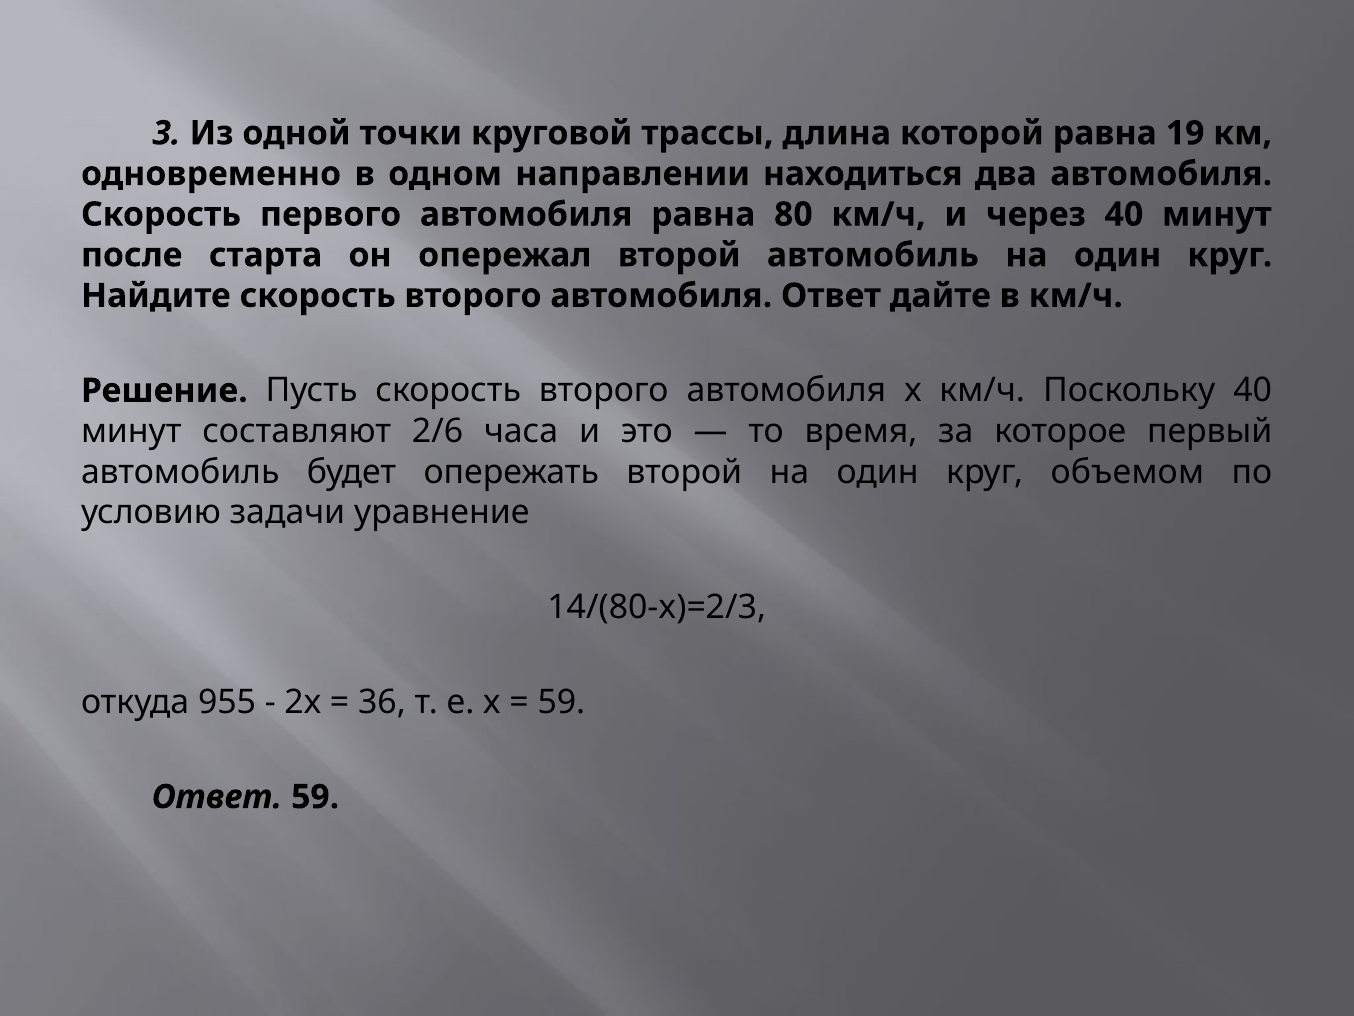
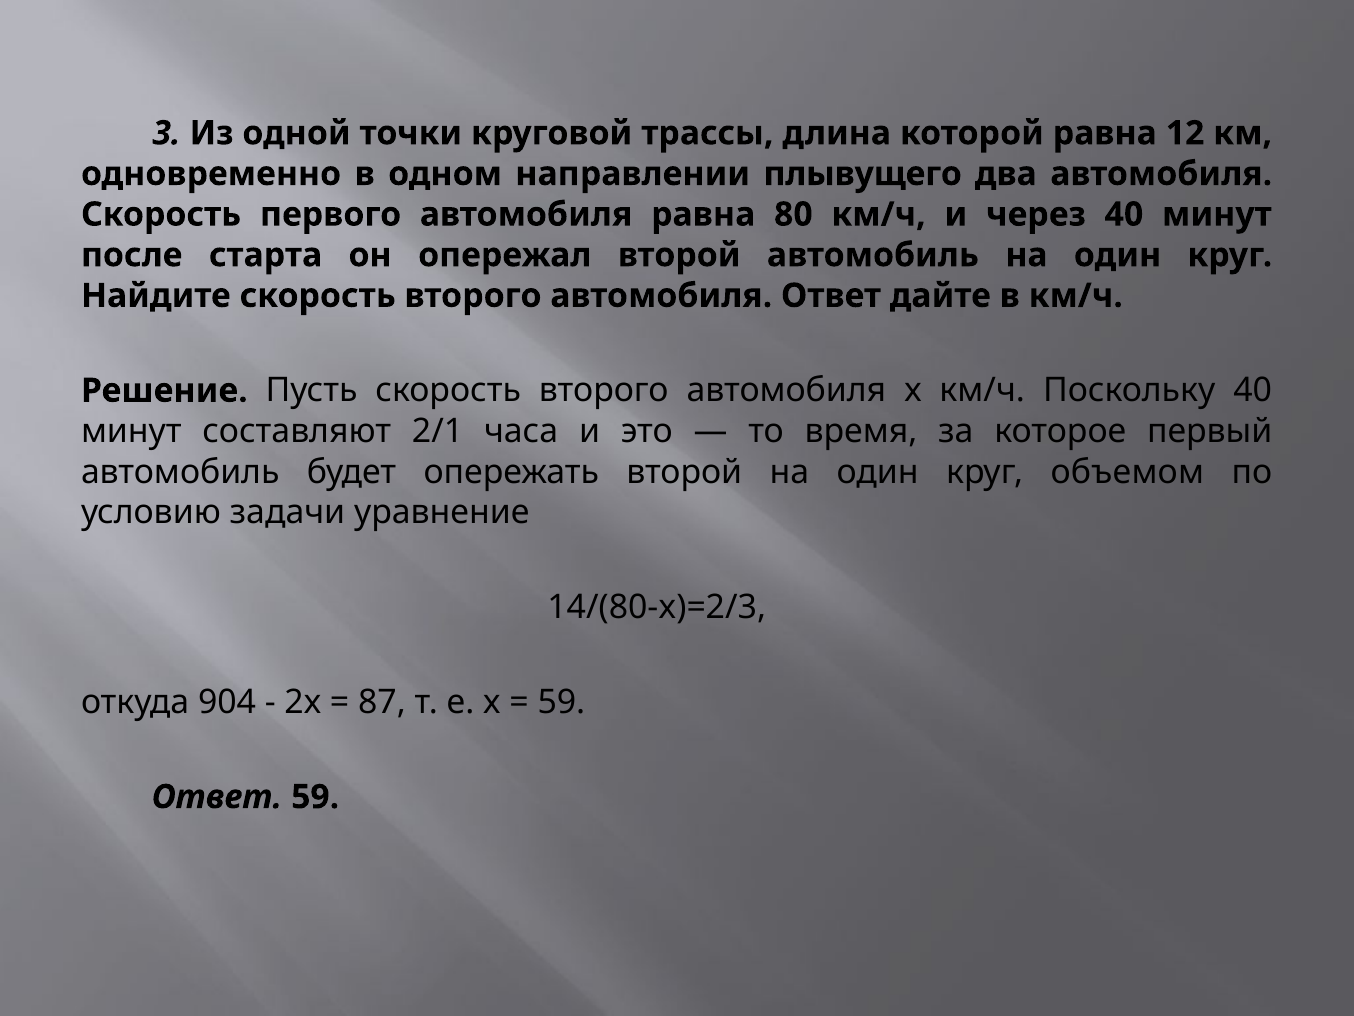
19: 19 -> 12 (1185, 133)
находиться: находиться -> плывущего (863, 174)
2/6: 2/6 -> 2/1 (438, 431)
955: 955 -> 904 (227, 702)
36: 36 -> 87 (382, 702)
